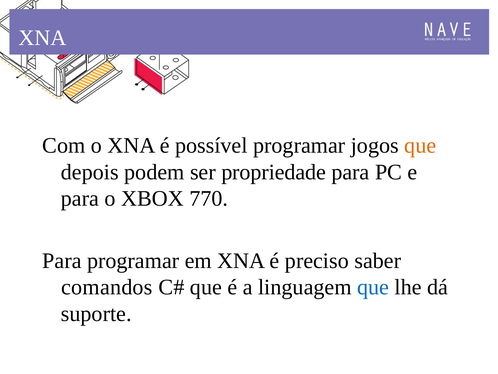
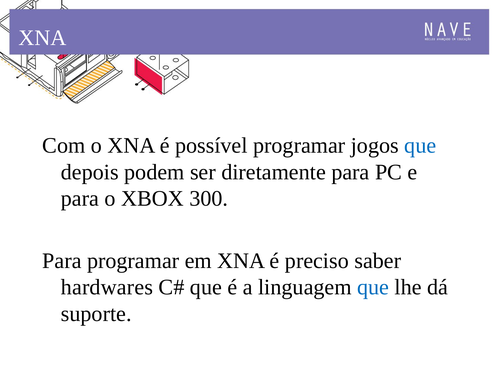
que colour: orange -> blue (420, 145)
propriedade: propriedade -> diretamente (274, 172)
770: 770 -> 300 (209, 198)
comandos: comandos -> hardwares (107, 287)
